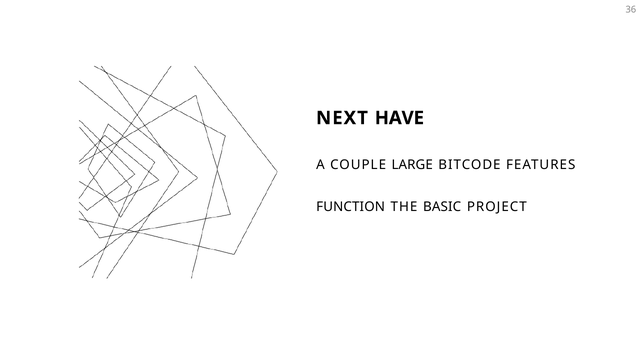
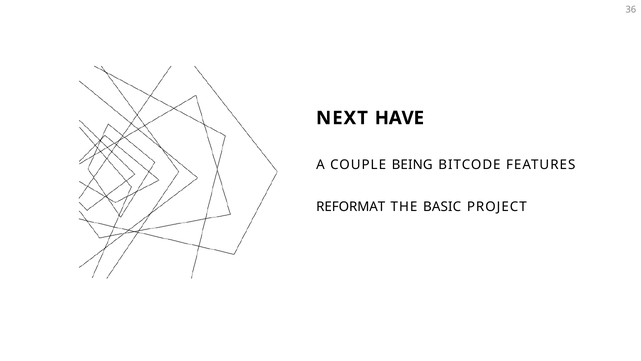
LARGE: LARGE -> BEING (412, 165)
FUNCTION: FUNCTION -> REFORMAT (351, 207)
